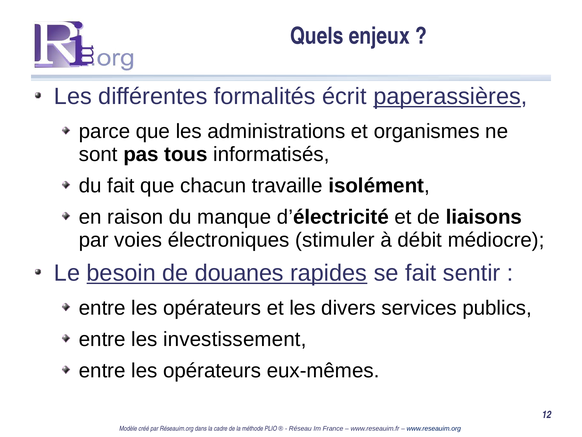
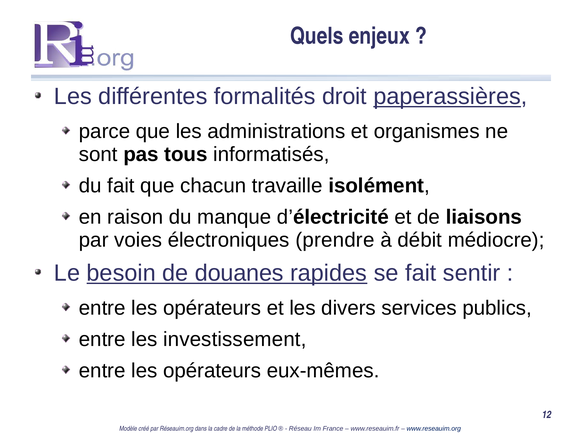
écrit: écrit -> droit (344, 96)
stimuler: stimuler -> prendre (335, 240)
